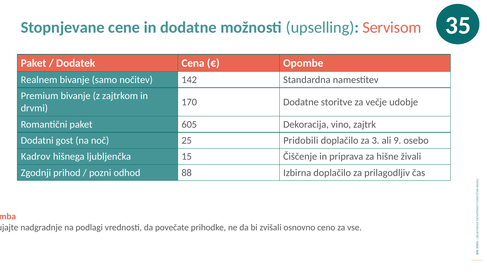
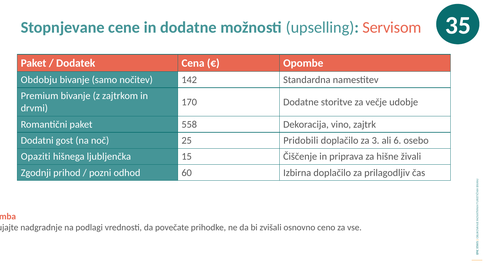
Realnem: Realnem -> Obdobju (39, 80)
605: 605 -> 558 (189, 124)
9: 9 -> 6 (397, 140)
Kadrov: Kadrov -> Opaziti (36, 157)
88: 88 -> 60 (187, 173)
